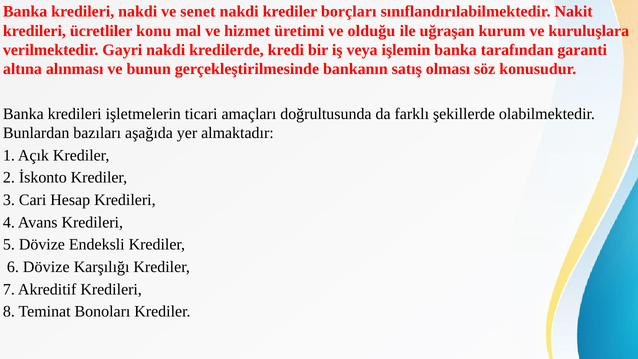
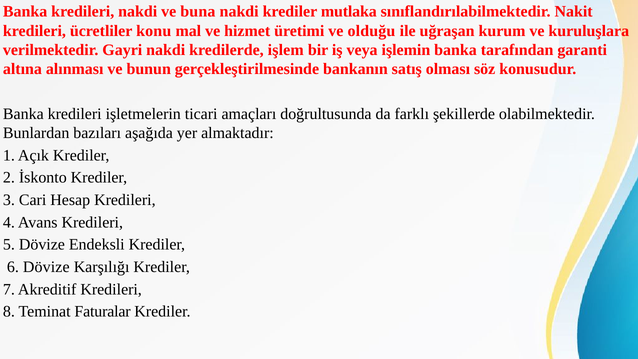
senet: senet -> buna (198, 12)
borçları: borçları -> mutlaka (349, 12)
kredi: kredi -> işlem (286, 50)
Bonoları: Bonoları -> Faturalar (103, 311)
